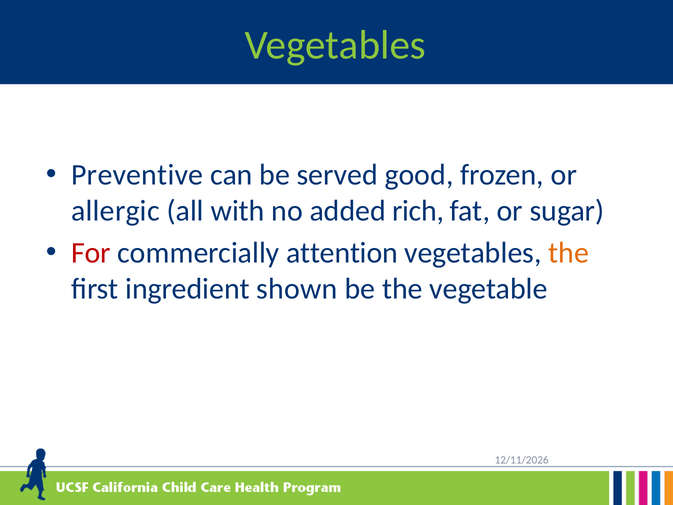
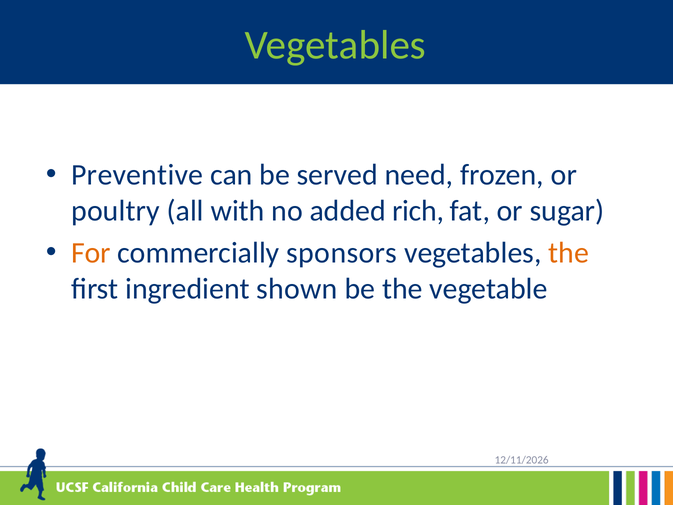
good: good -> need (419, 175)
allergic: allergic -> poultry (116, 211)
For colour: red -> orange (91, 253)
attention: attention -> sponsors (342, 253)
